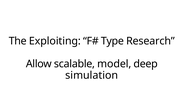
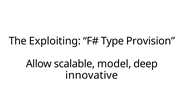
Research: Research -> Provision (150, 41)
simulation: simulation -> innovative (92, 75)
